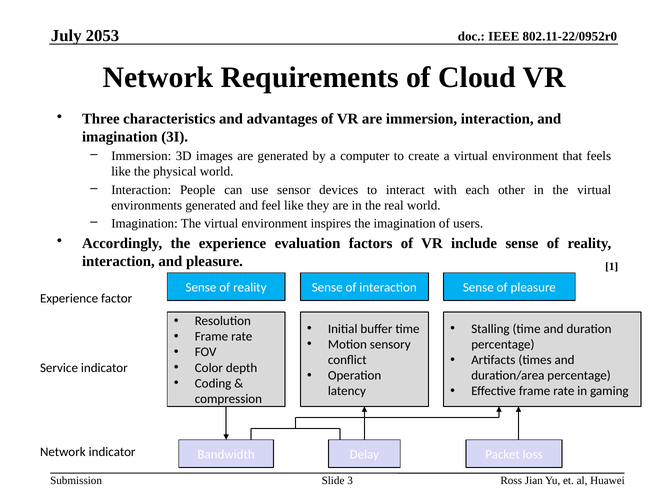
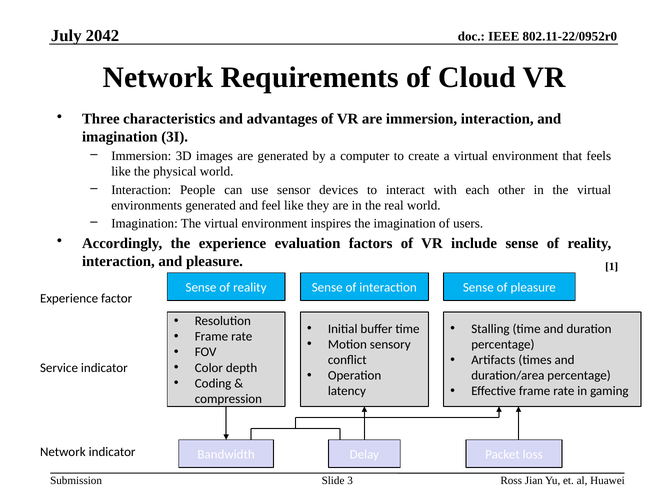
2053: 2053 -> 2042 (102, 36)
